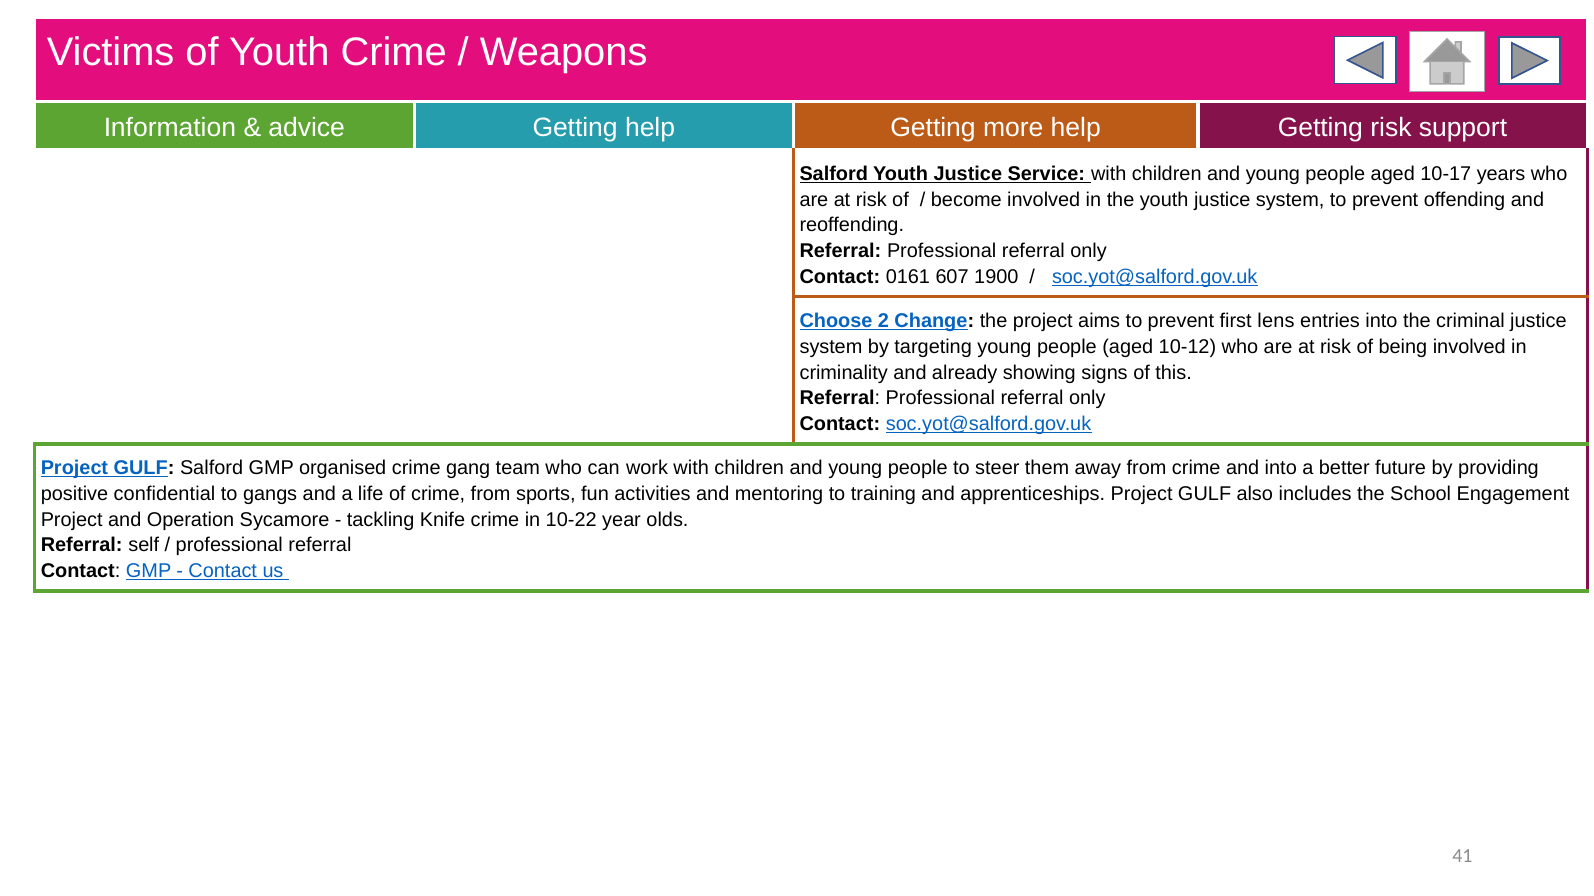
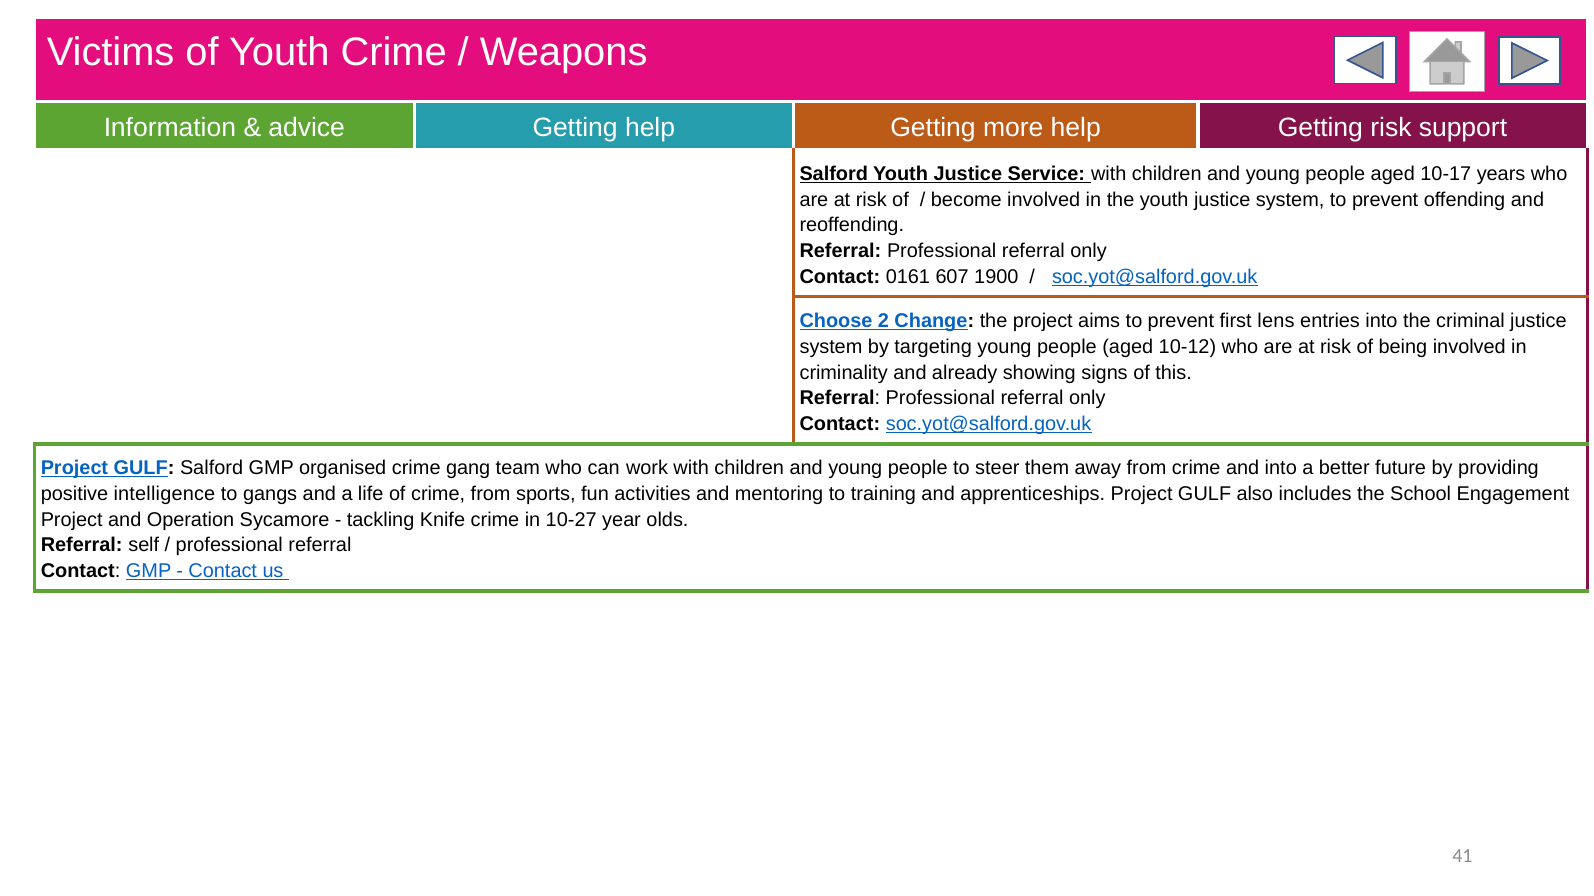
confidential: confidential -> intelligence (164, 494)
10-22: 10-22 -> 10-27 (571, 520)
